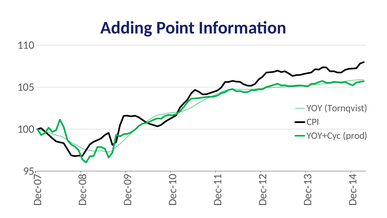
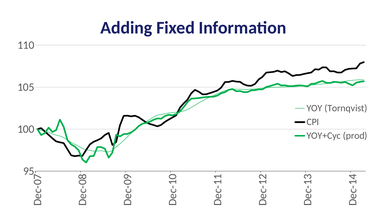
Point: Point -> Fixed (176, 28)
